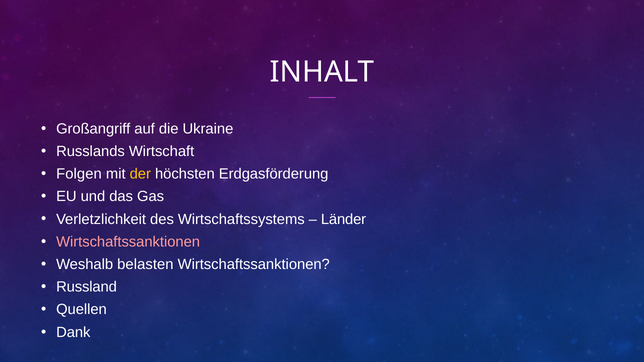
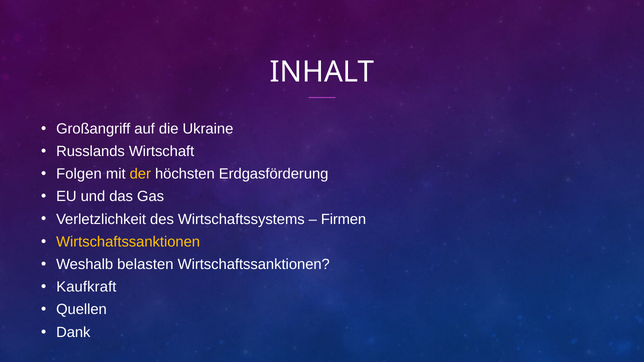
Länder: Länder -> Firmen (344, 219)
Wirtschaftssanktionen colour: pink -> yellow (128, 242)
Russland: Russland -> Kaufkraft (86, 287)
